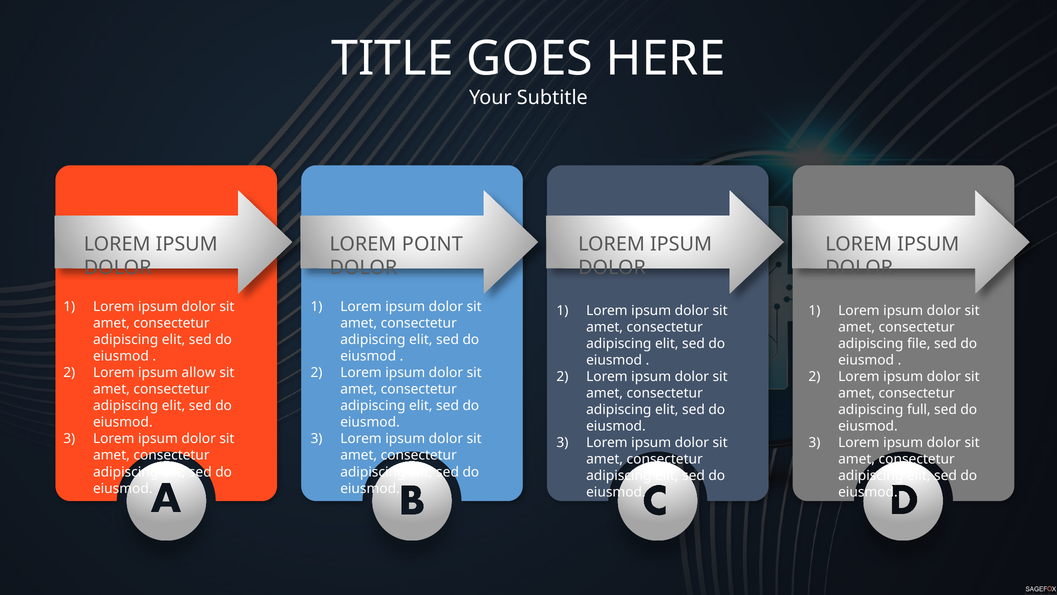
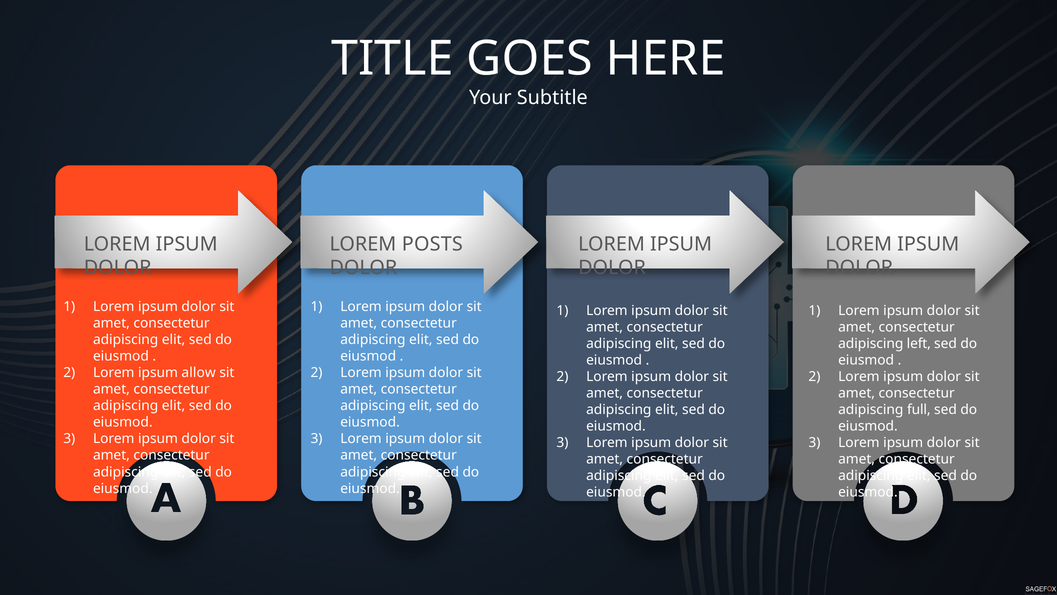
POINT: POINT -> POSTS (432, 244)
file: file -> left (919, 343)
